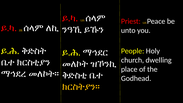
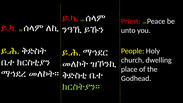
ክርስትያን። colour: yellow -> light green (81, 87)
